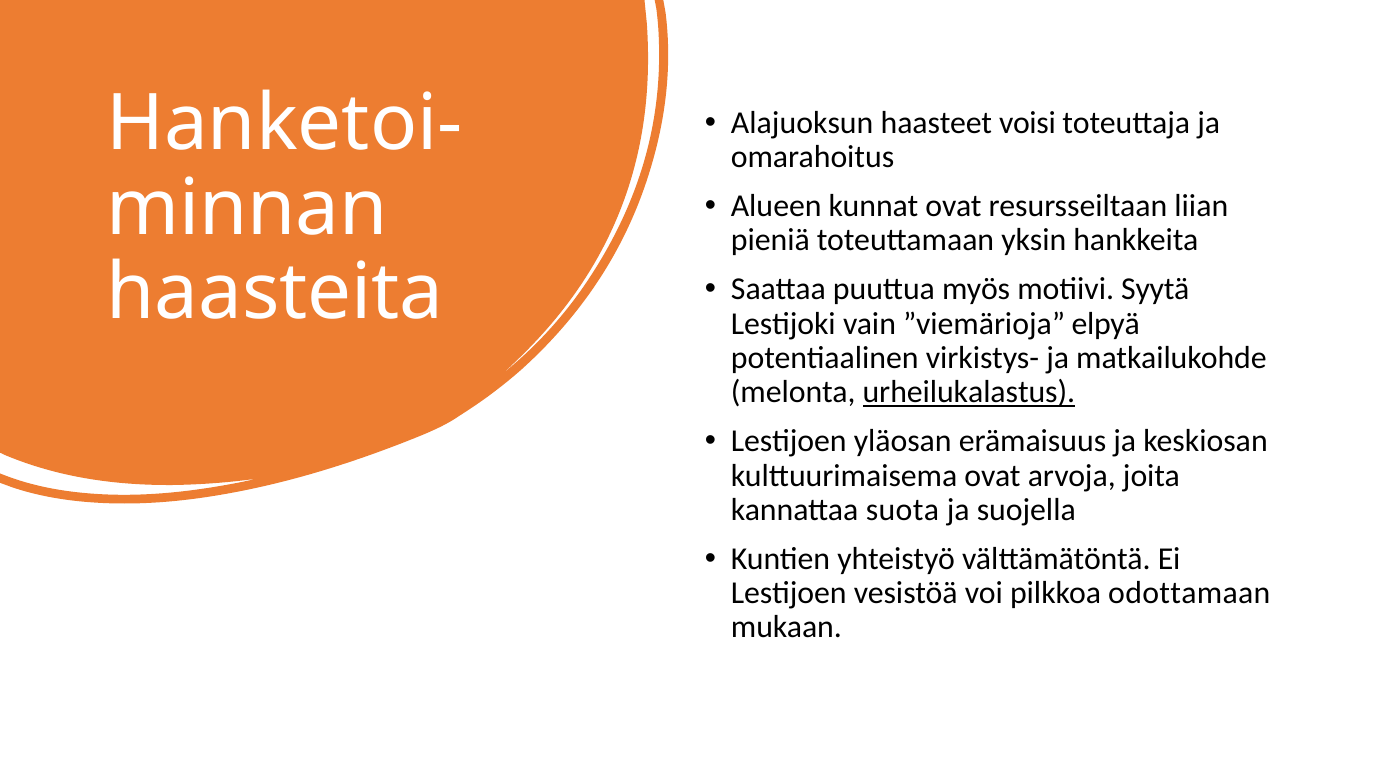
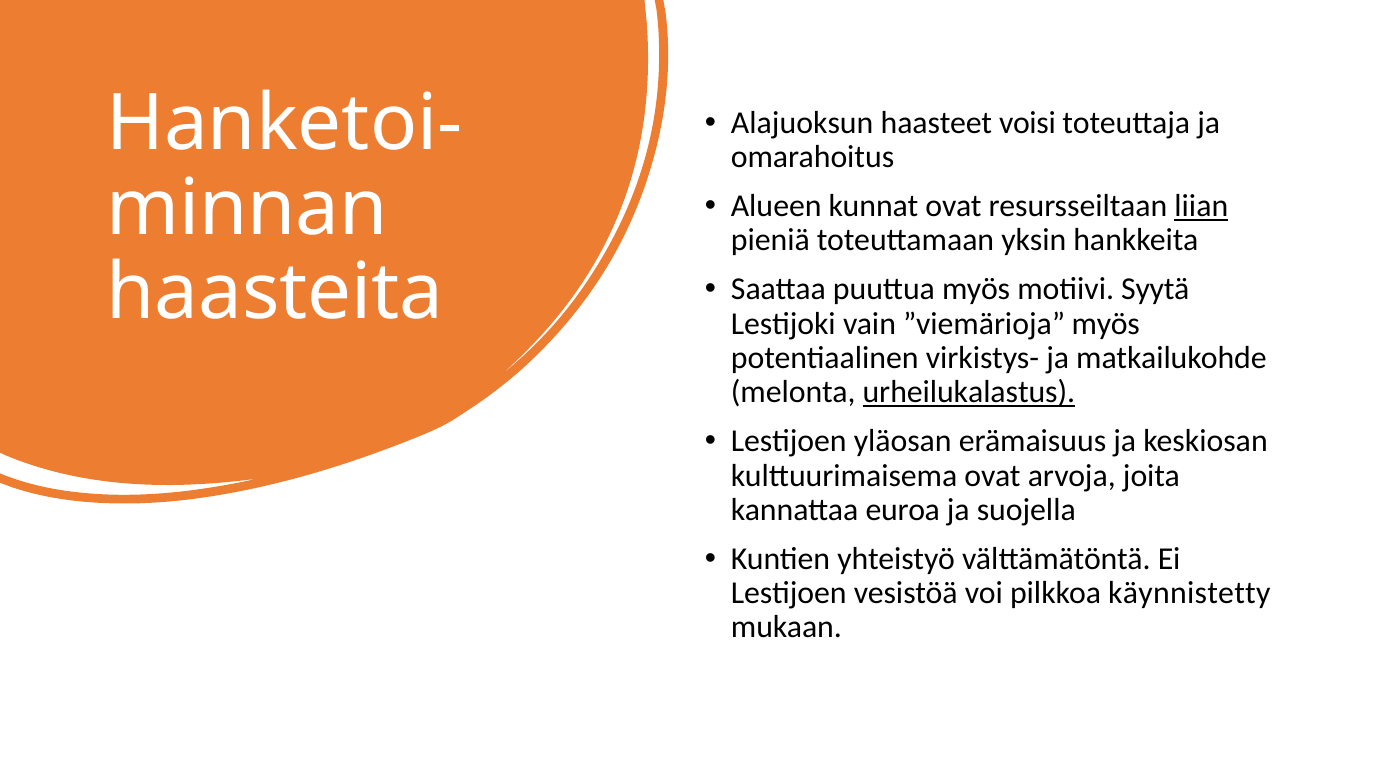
liian underline: none -> present (1201, 206)
”viemärioja elpyä: elpyä -> myös (1106, 323)
suota: suota -> euroa (903, 509)
odottamaan: odottamaan -> käynnistetty (1189, 593)
